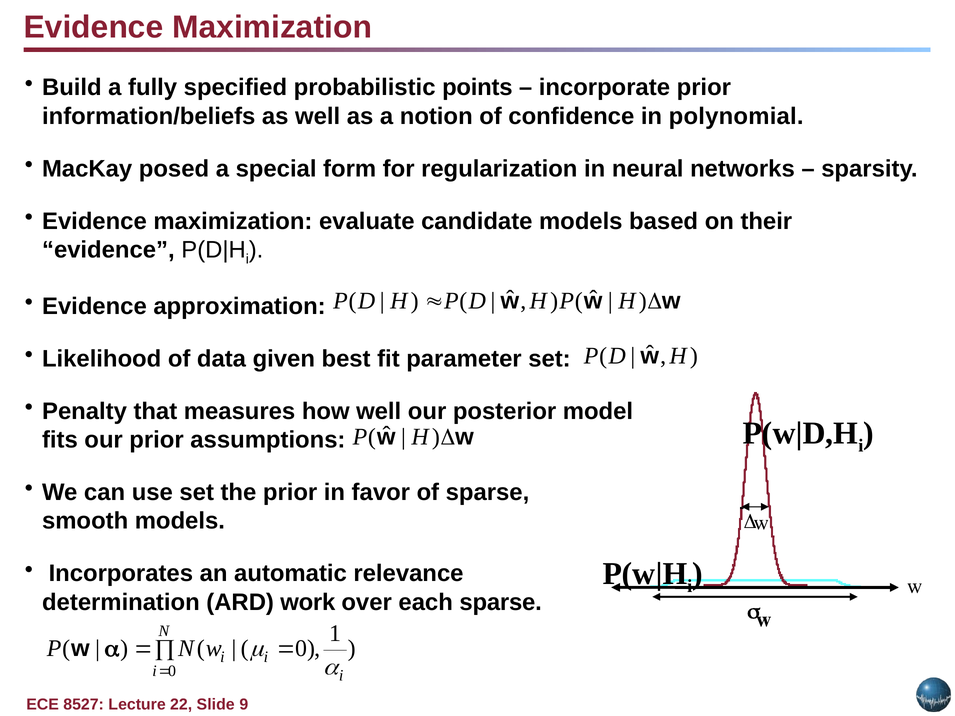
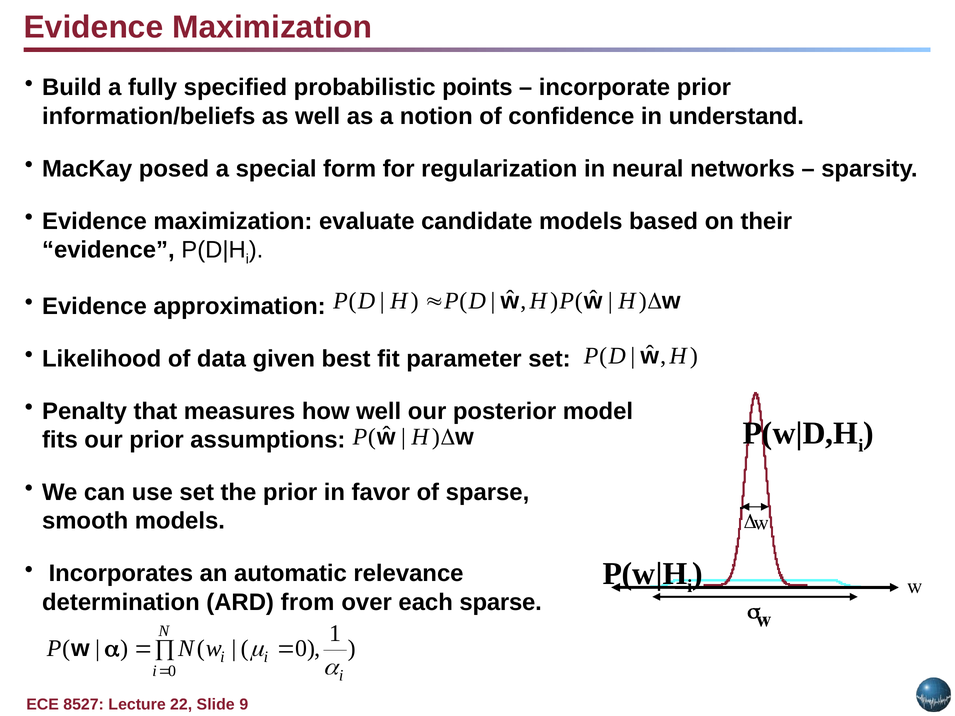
polynomial: polynomial -> understand (736, 116)
work: work -> from (308, 602)
